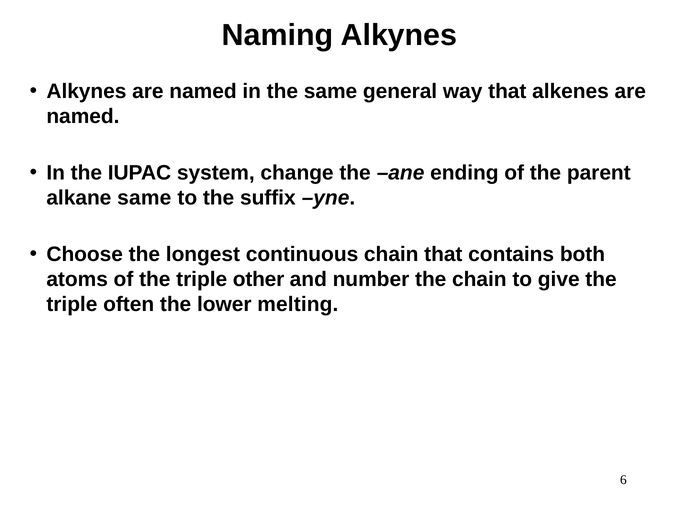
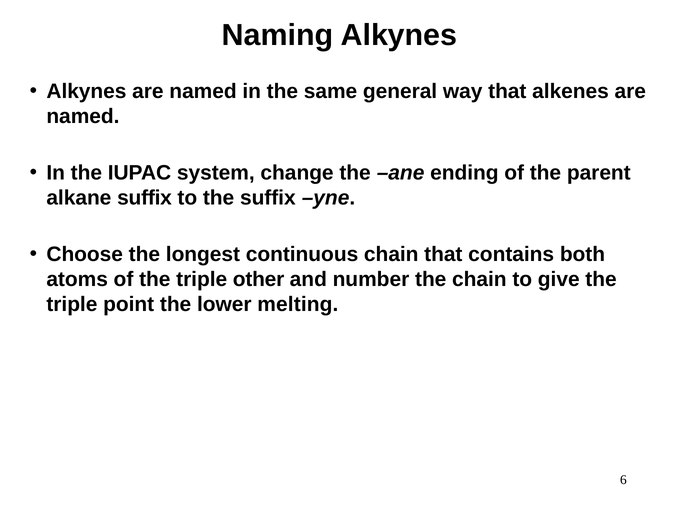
alkane same: same -> suffix (145, 198)
often: often -> point (129, 305)
